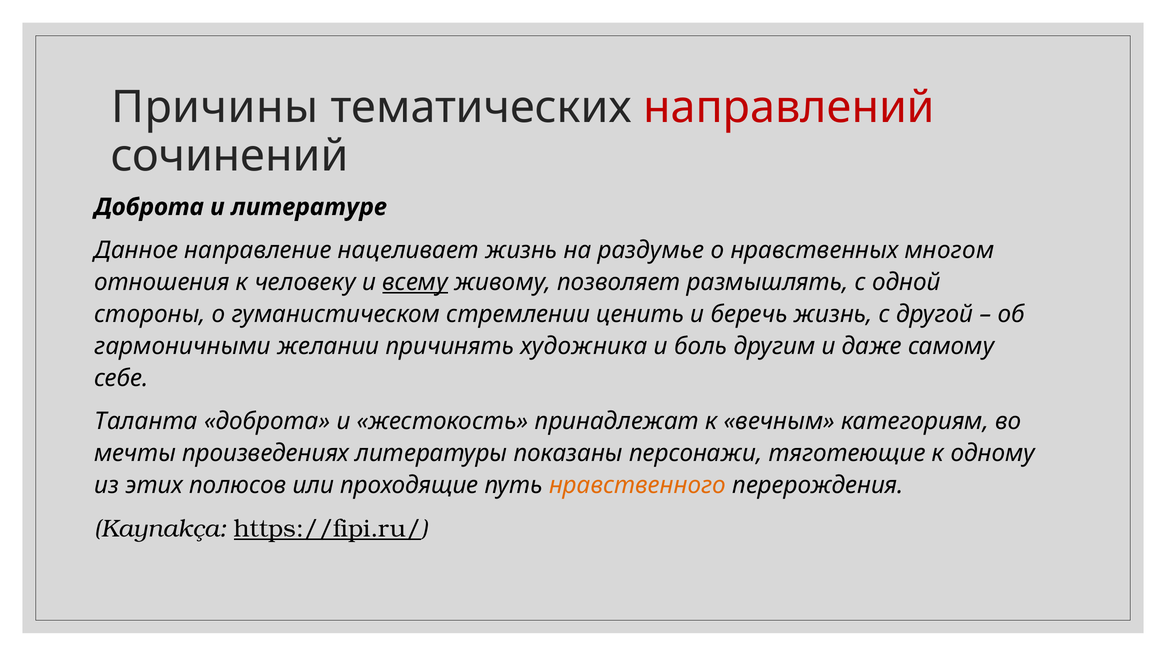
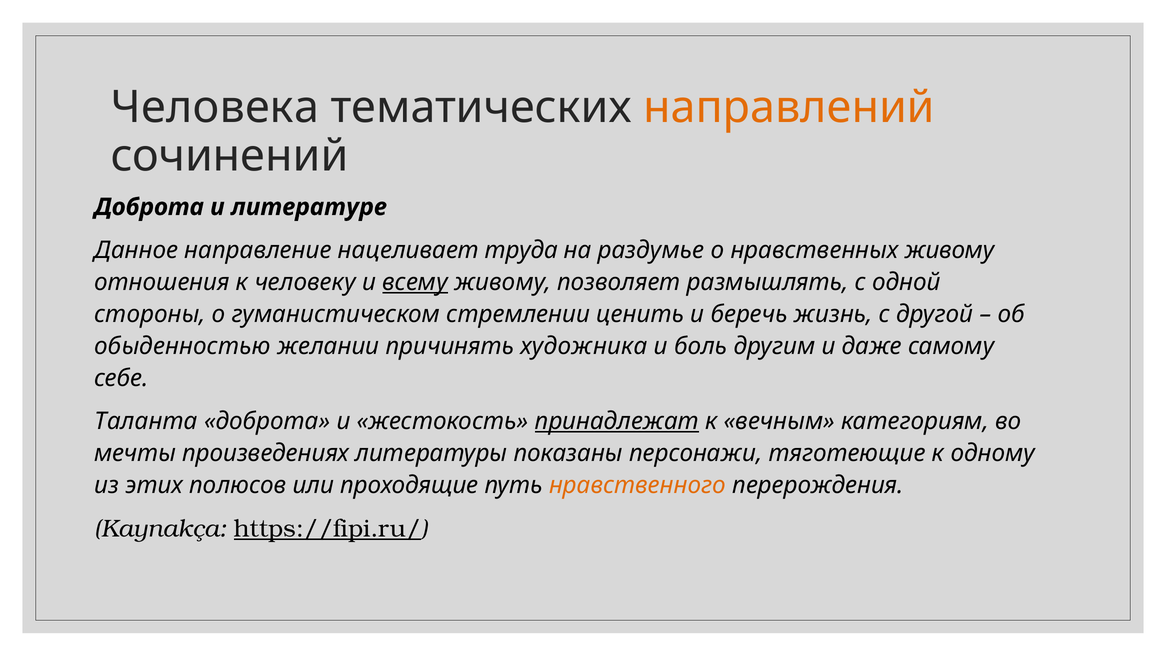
Причины: Причины -> Человека (215, 107)
направлений colour: red -> orange (789, 107)
нацеливает жизнь: жизнь -> труда (521, 250)
нравственных многом: многом -> живому (950, 250)
гармоничными: гармоничными -> обыденностью (183, 346)
принадлежат underline: none -> present (617, 421)
